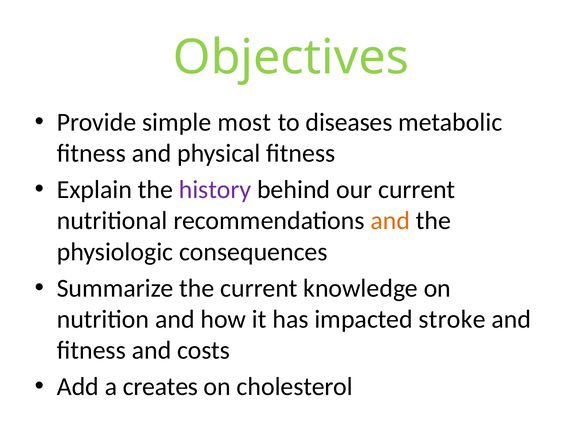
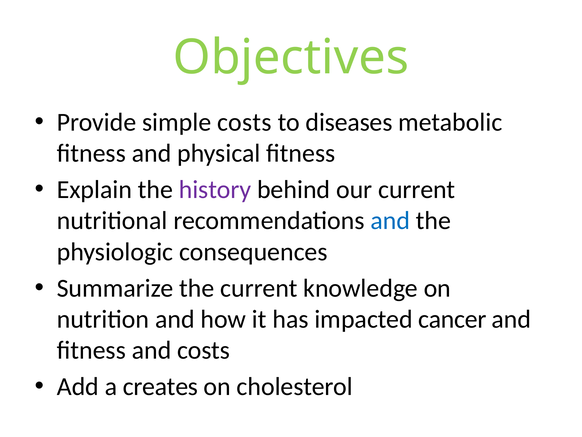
simple most: most -> costs (244, 122)
and colour: orange -> blue (390, 221)
stroke: stroke -> cancer (452, 319)
